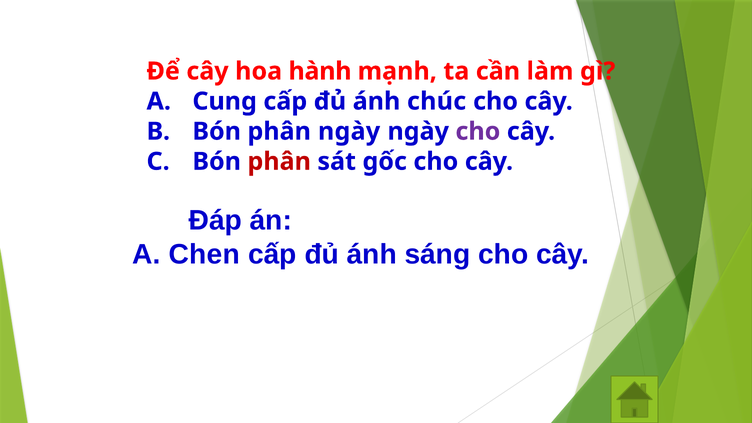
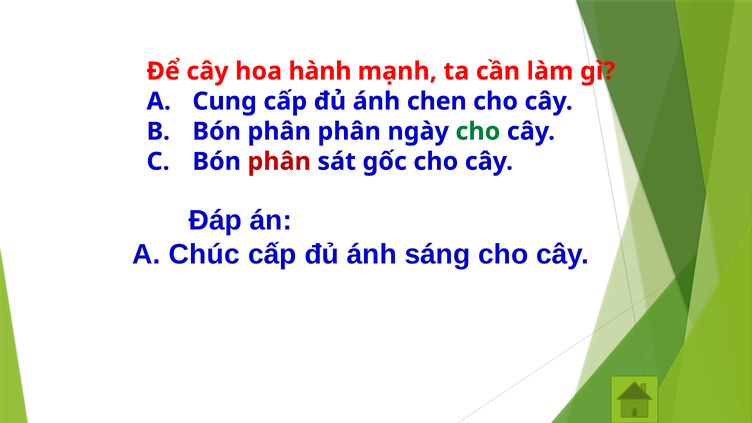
chúc: chúc -> chen (437, 101)
phân ngày: ngày -> phân (349, 131)
cho colour: purple -> green (478, 131)
Chen: Chen -> Chúc (204, 254)
